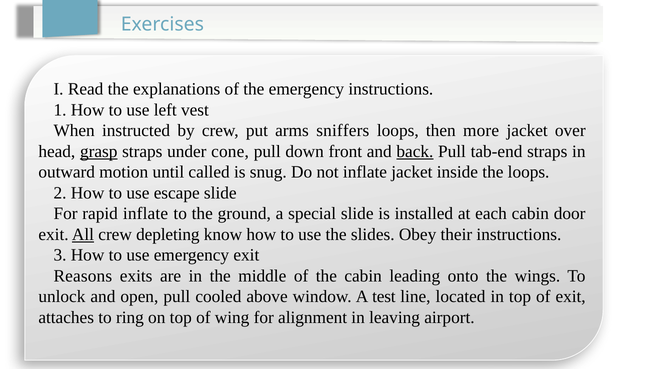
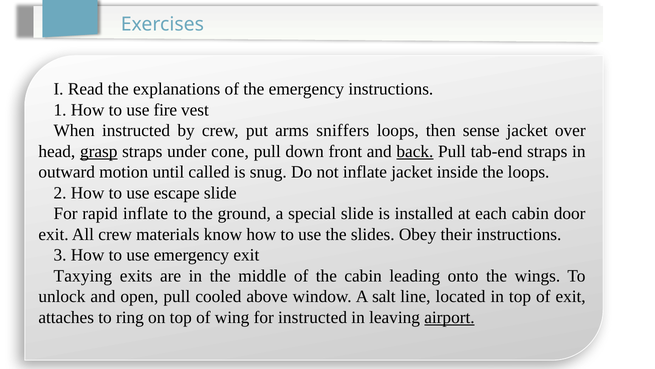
left: left -> fire (165, 110)
more: more -> sense (481, 130)
All underline: present -> none (83, 234)
depleting: depleting -> materials (168, 234)
Reasons: Reasons -> Taxying (83, 276)
test: test -> salt (384, 296)
for alignment: alignment -> instructed (313, 317)
airport underline: none -> present (449, 317)
